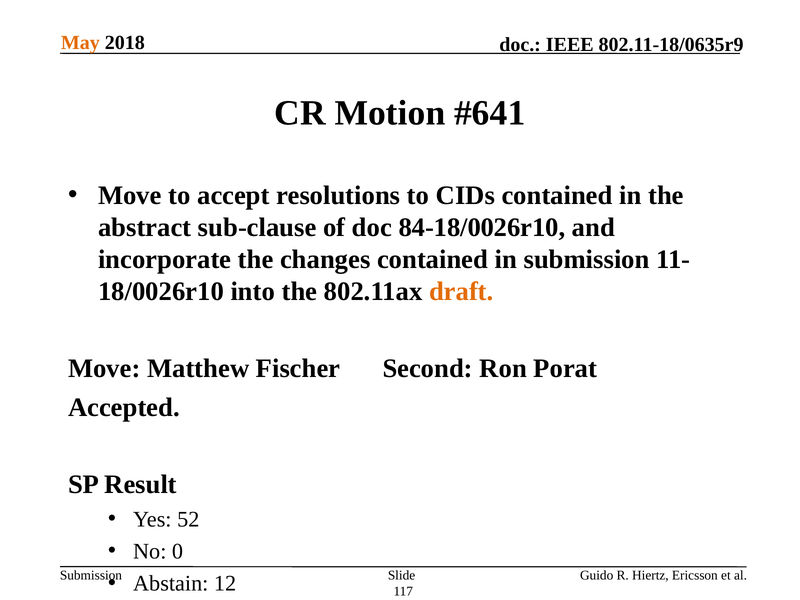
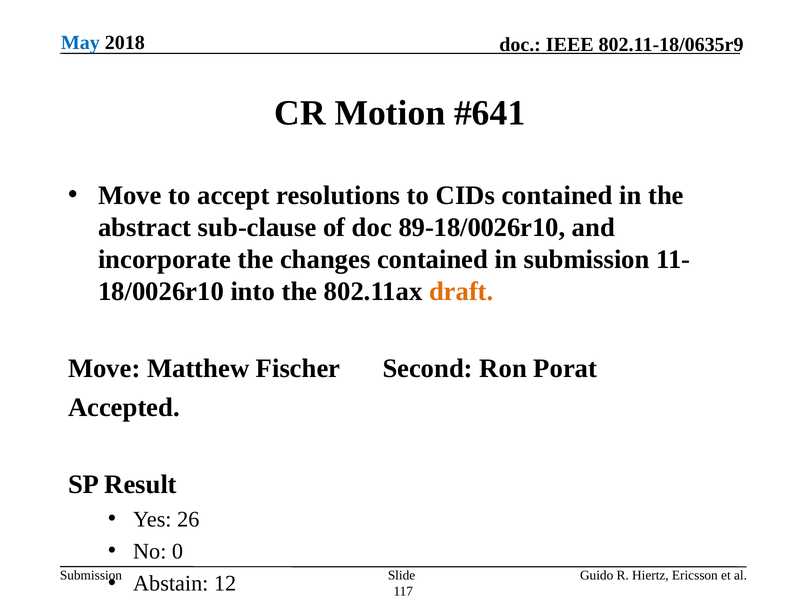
May colour: orange -> blue (80, 42)
84-18/0026r10: 84-18/0026r10 -> 89-18/0026r10 (482, 227)
52: 52 -> 26 (188, 519)
